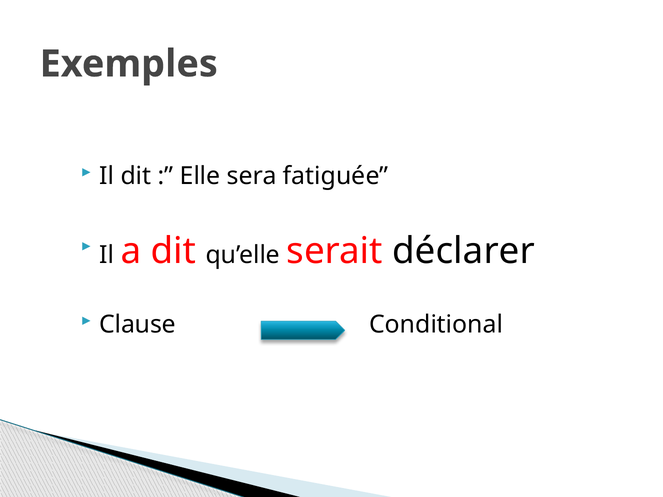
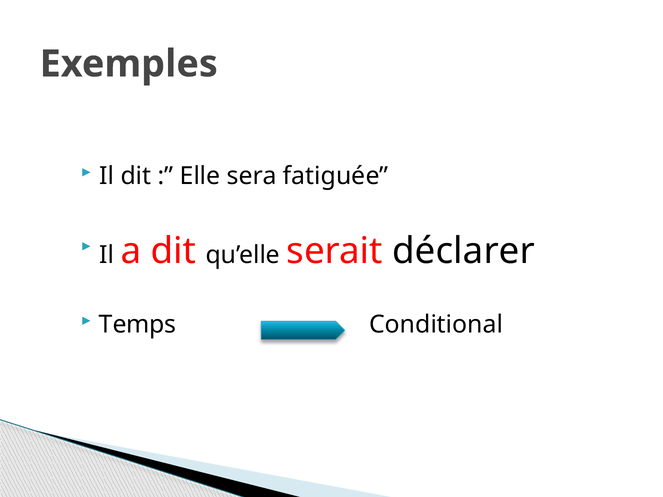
Clause: Clause -> Temps (138, 324)
